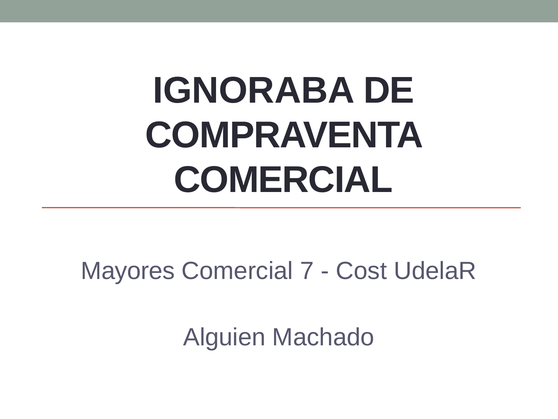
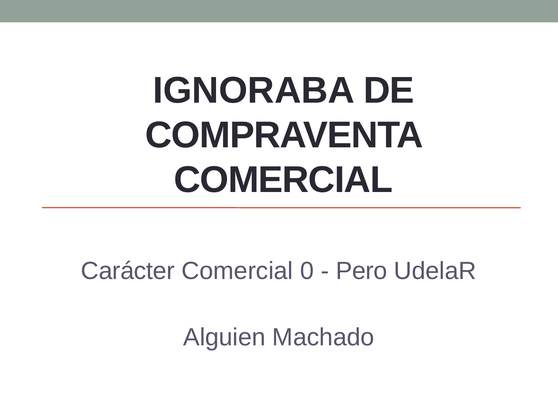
Mayores: Mayores -> Carácter (128, 271)
7: 7 -> 0 (307, 271)
Cost: Cost -> Pero (362, 271)
